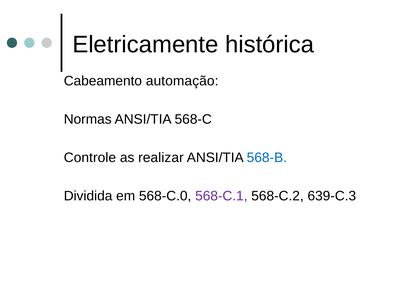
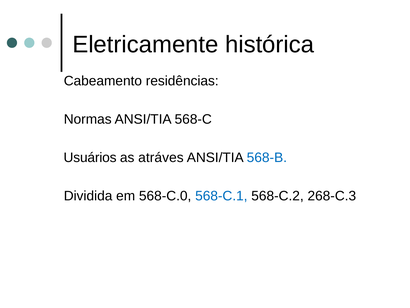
automação: automação -> residências (182, 81)
Controle: Controle -> Usuários (90, 158)
realizar: realizar -> atráves (161, 158)
568-C.1 colour: purple -> blue (221, 196)
639-C.3: 639-C.3 -> 268-C.3 (332, 196)
